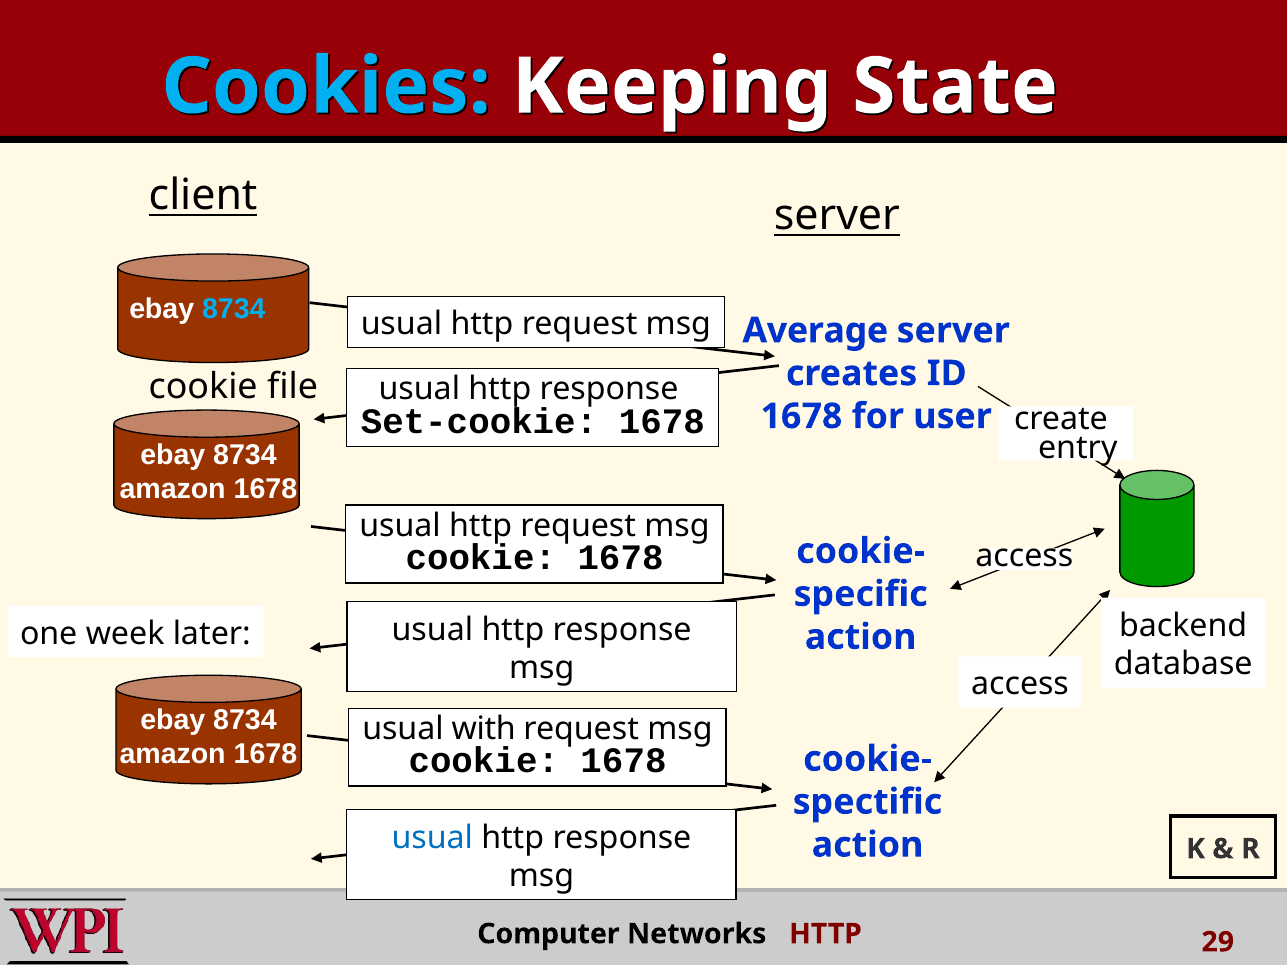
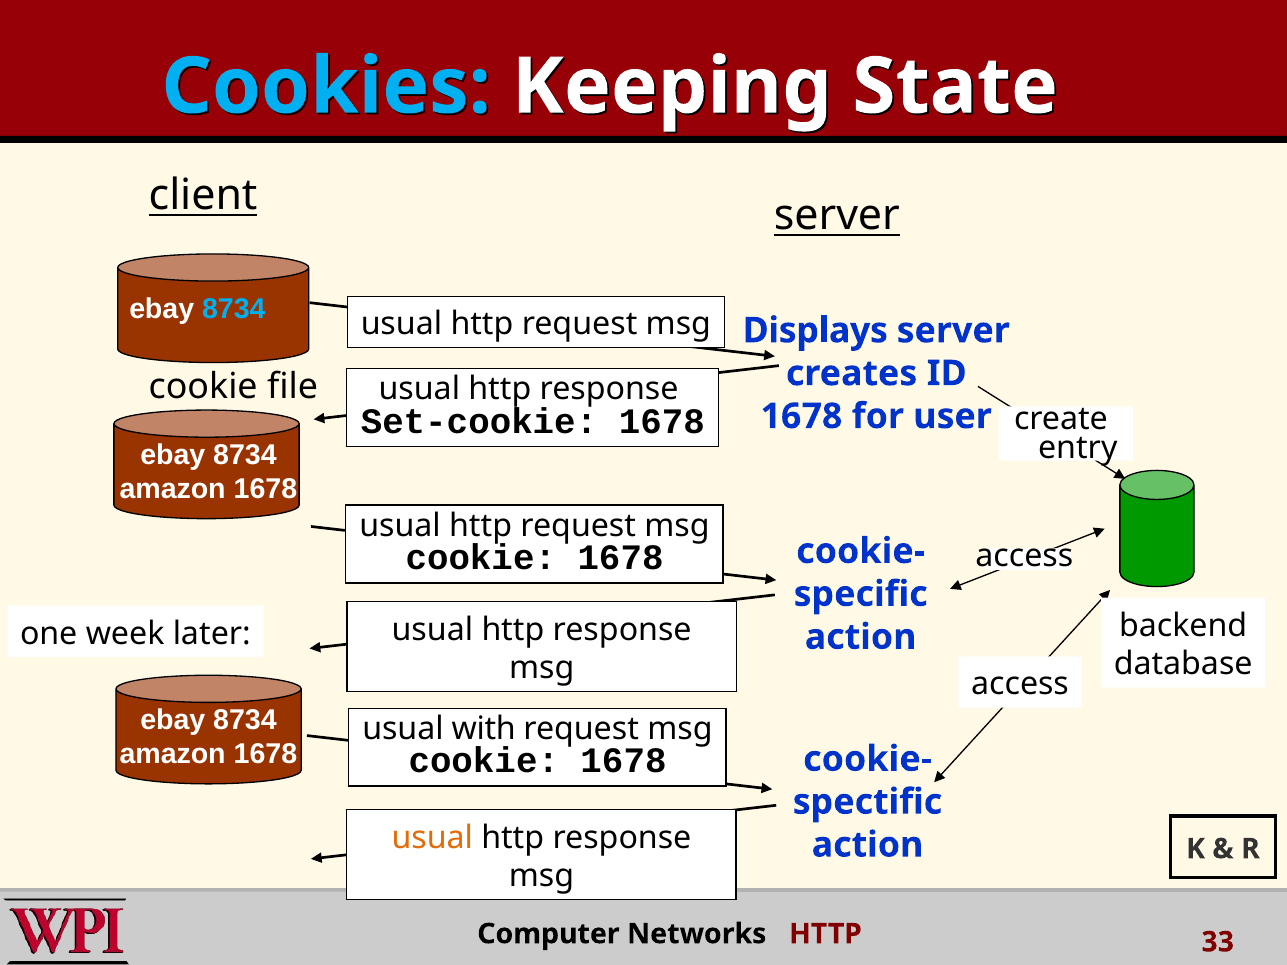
Average: Average -> Displays (815, 331)
usual colour: blue -> orange (432, 838)
29: 29 -> 33 (1218, 942)
